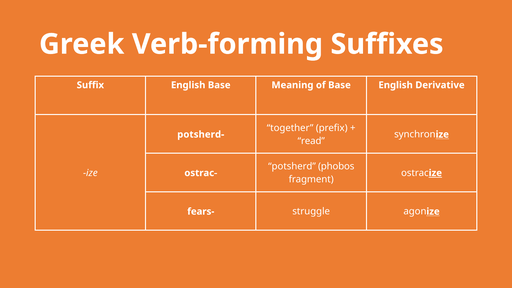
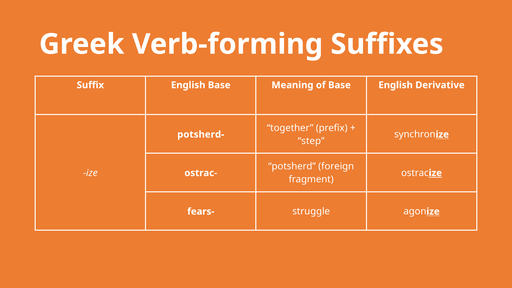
read: read -> step (311, 141)
phobos: phobos -> foreign (336, 166)
